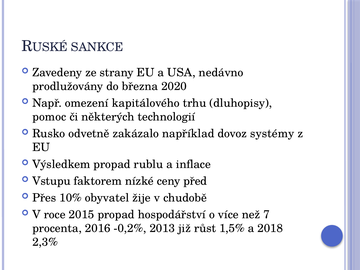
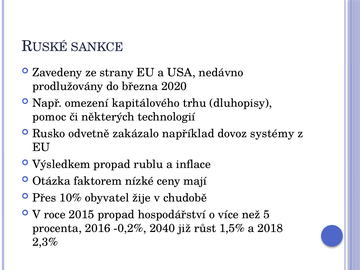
Vstupu: Vstupu -> Otázka (51, 181)
před: před -> mají (195, 181)
7: 7 -> 5 (267, 215)
2013: 2013 -> 2040 (162, 228)
